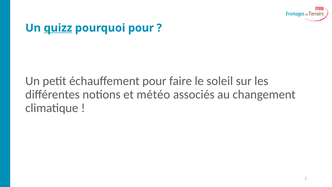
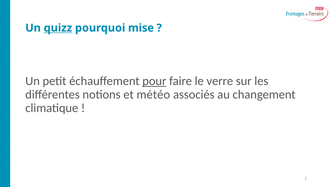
pourquoi pour: pour -> mise (141, 28)
pour underline: none -> present (154, 81)
soleil: soleil -> verre (220, 81)
